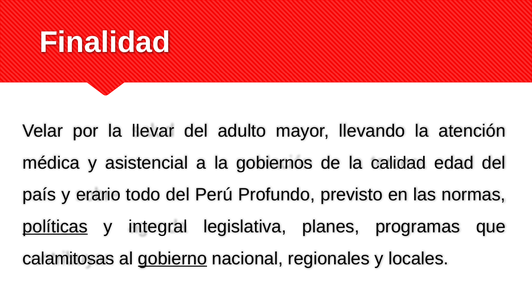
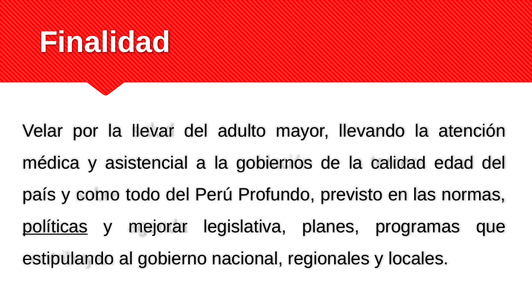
erario: erario -> como (98, 195)
integral: integral -> mejorar (158, 227)
calamitosas: calamitosas -> estipulando (68, 259)
gobierno underline: present -> none (172, 259)
